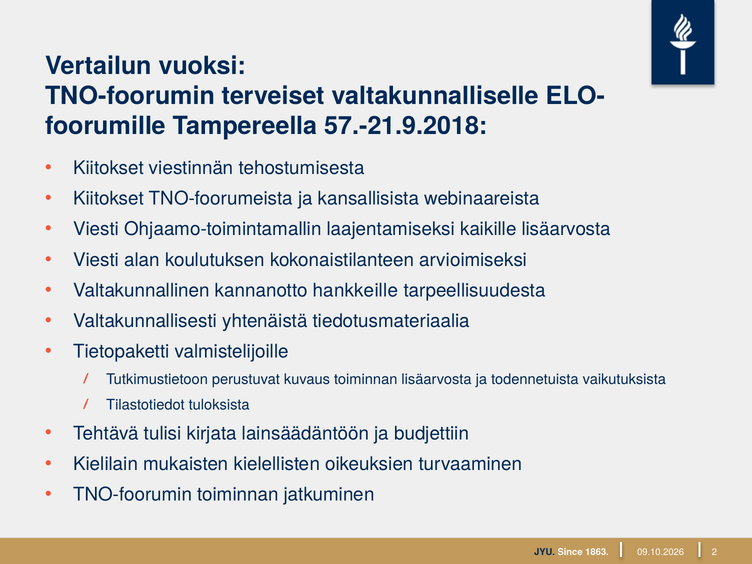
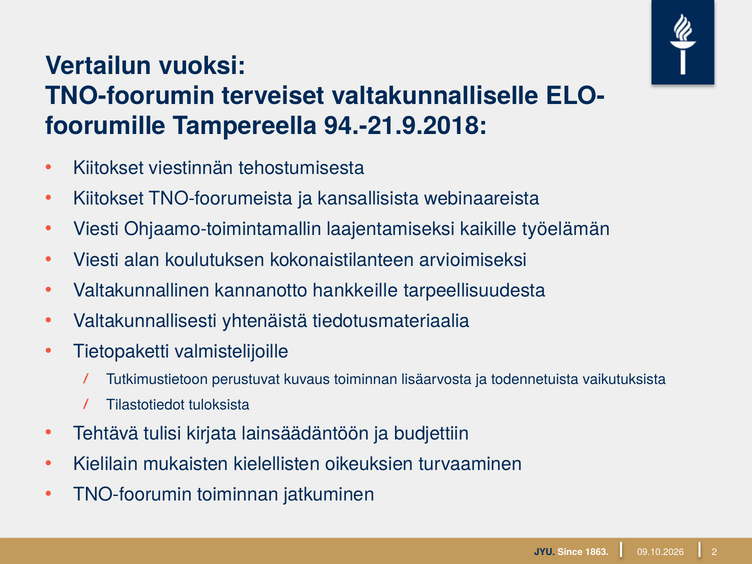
57.-21.9.2018: 57.-21.9.2018 -> 94.-21.9.2018 (406, 126)
kaikille lisäarvosta: lisäarvosta -> työelämän (566, 229)
